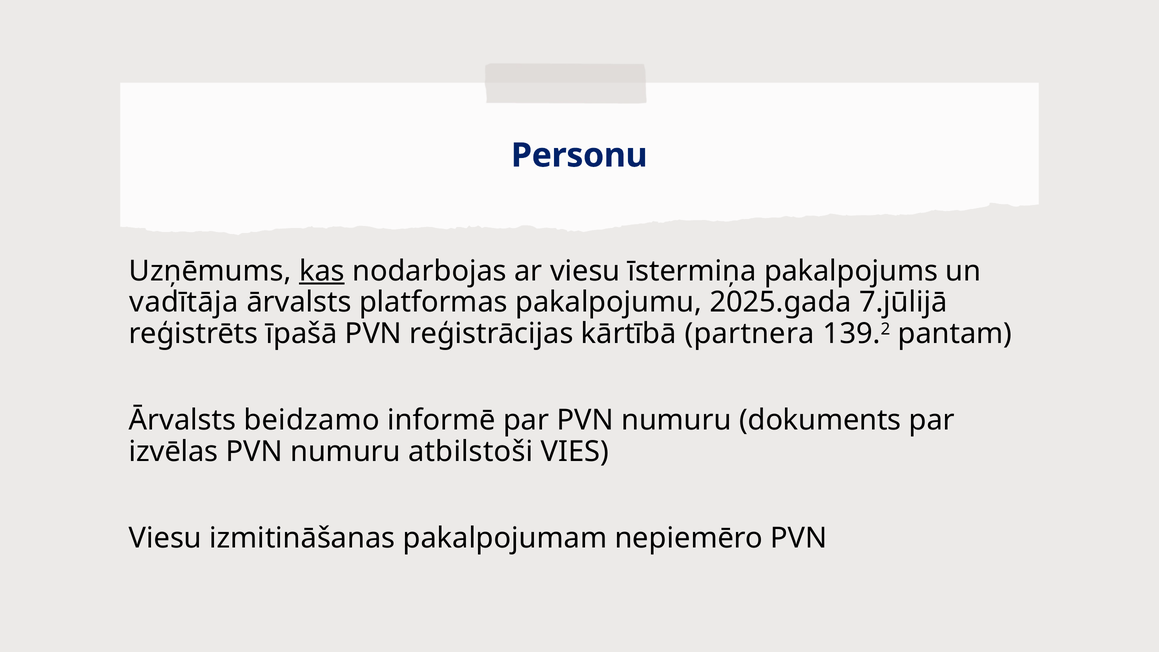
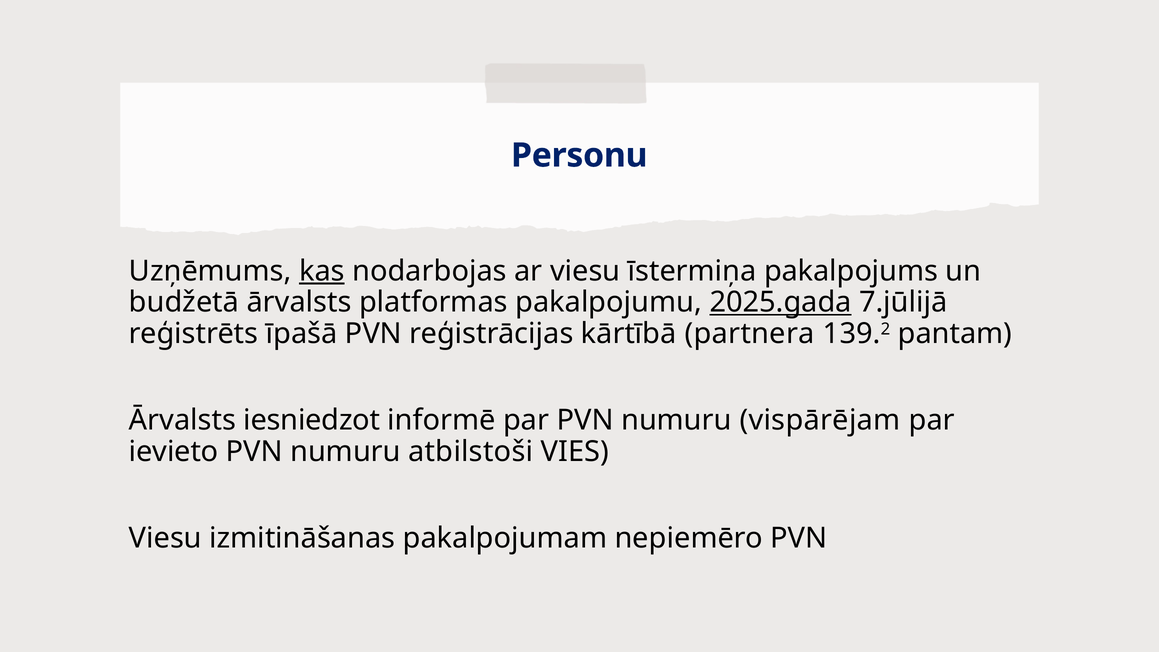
vadītāja: vadītāja -> budžetā (184, 302)
2025.gada underline: none -> present (781, 302)
beidzamo: beidzamo -> iesniedzot (312, 420)
dokuments: dokuments -> vispārējam (820, 420)
izvēlas: izvēlas -> ievieto (174, 452)
